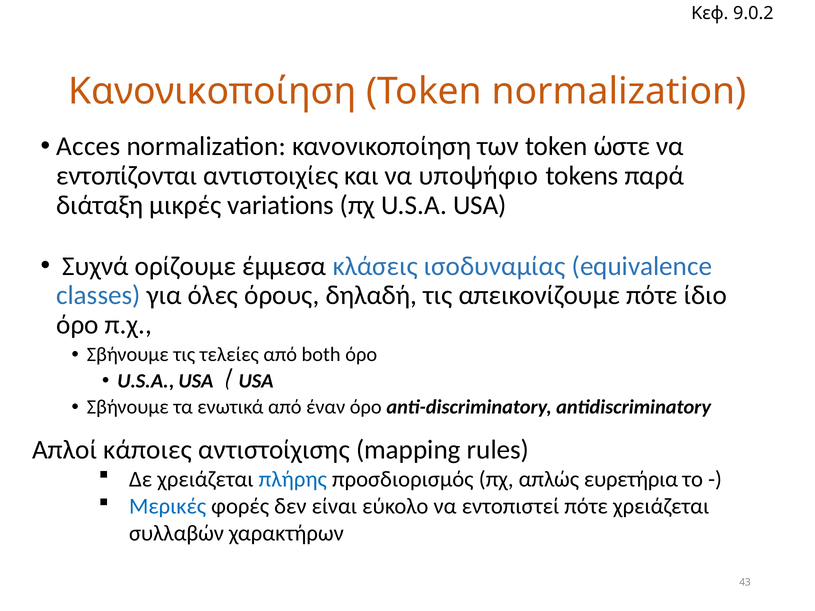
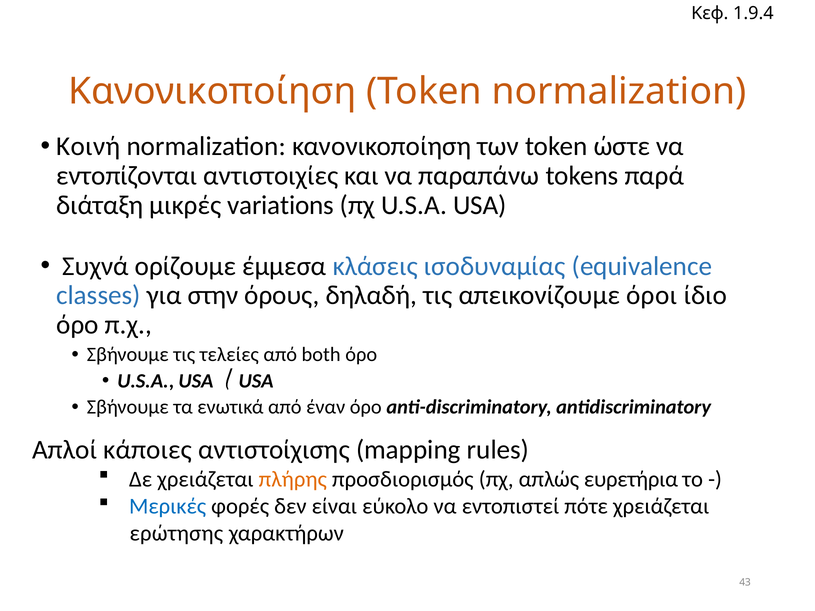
9.0.2: 9.0.2 -> 1.9.4 (753, 13)
Acces: Acces -> Κοινή (88, 147)
υποψήφιο: υποψήφιο -> παραπάνω (479, 176)
όλες: όλες -> στην (213, 296)
απεικονίζουμε πότε: πότε -> όροι (652, 296)
πλήρης colour: blue -> orange (293, 479)
συλλαβών: συλλαβών -> ερώτησης (176, 534)
